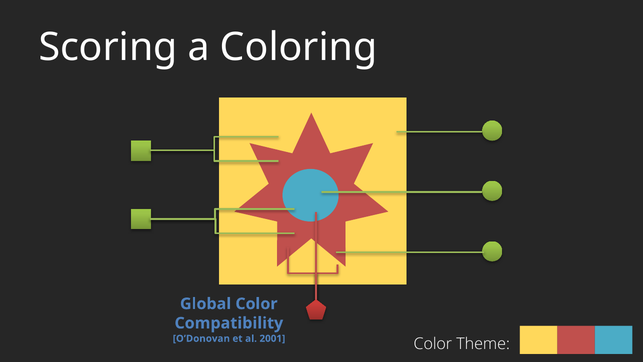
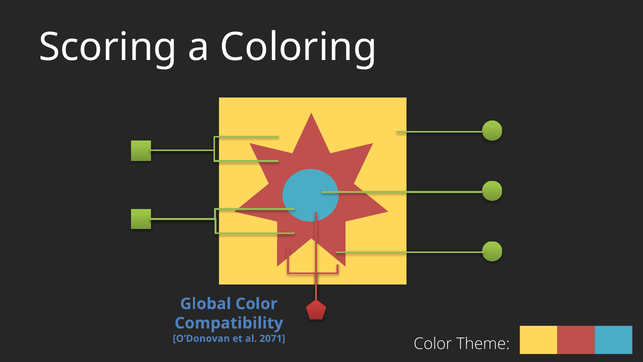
2001: 2001 -> 2071 (272, 338)
